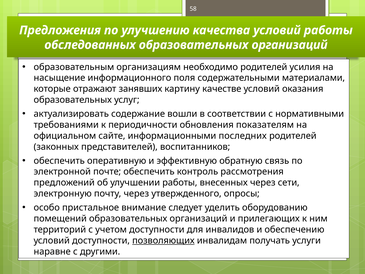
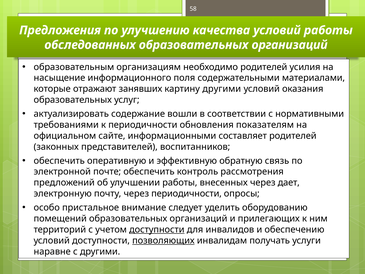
картину качестве: качестве -> другими (222, 89)
последних: последних -> составляет (243, 136)
сети: сети -> дает (289, 183)
через утвержденного: утвержденного -> периодичности (186, 193)
доступности underline: none -> present (157, 229)
